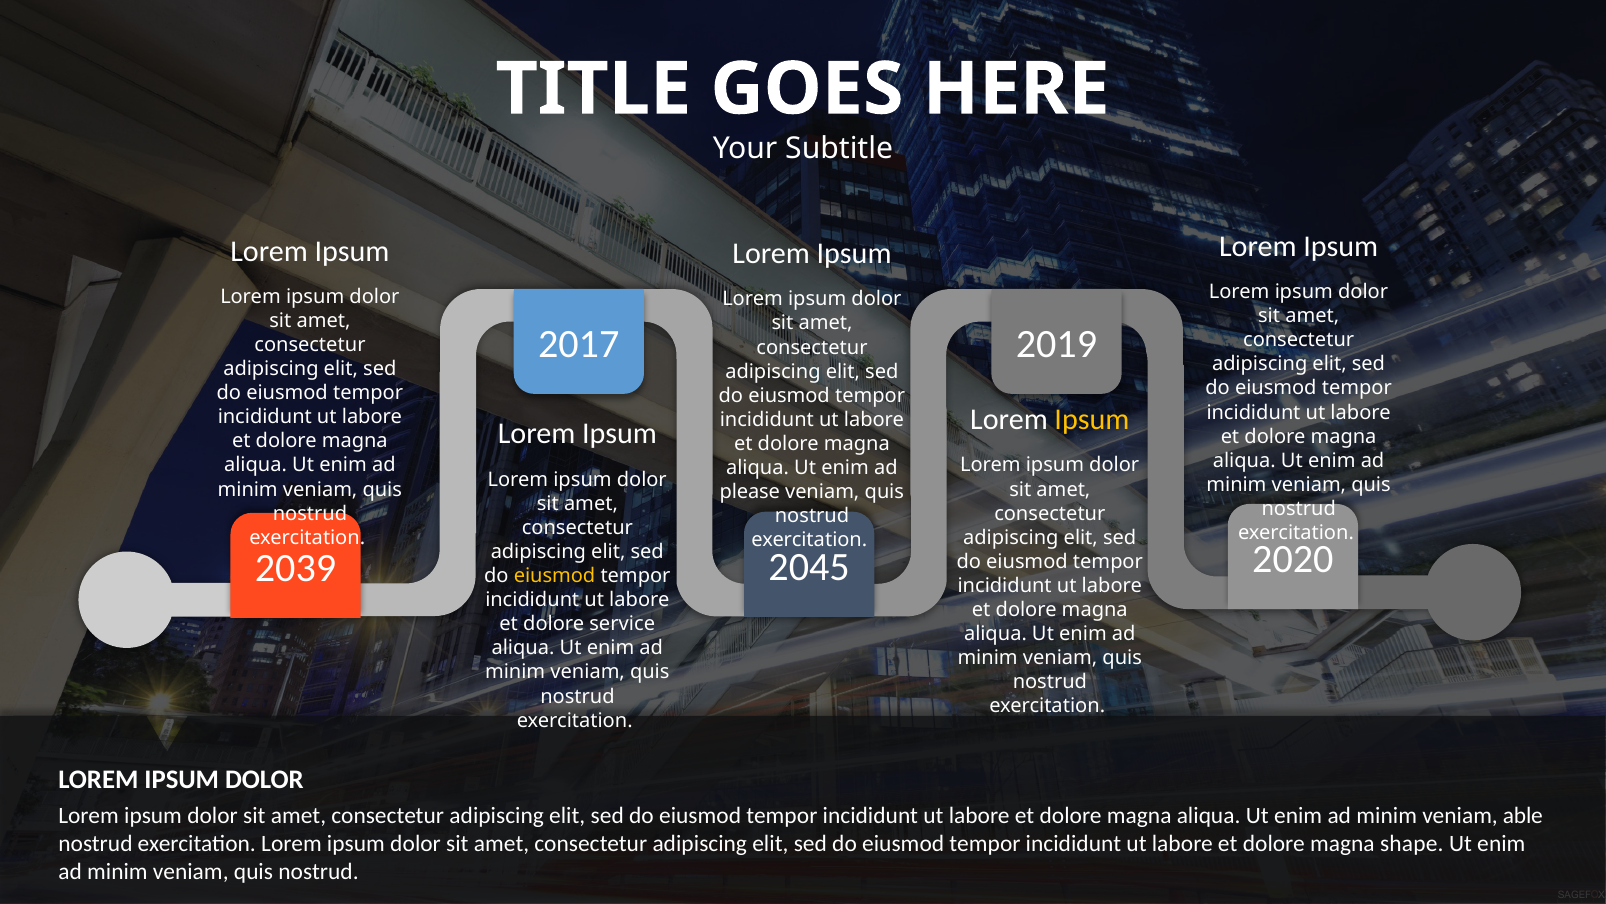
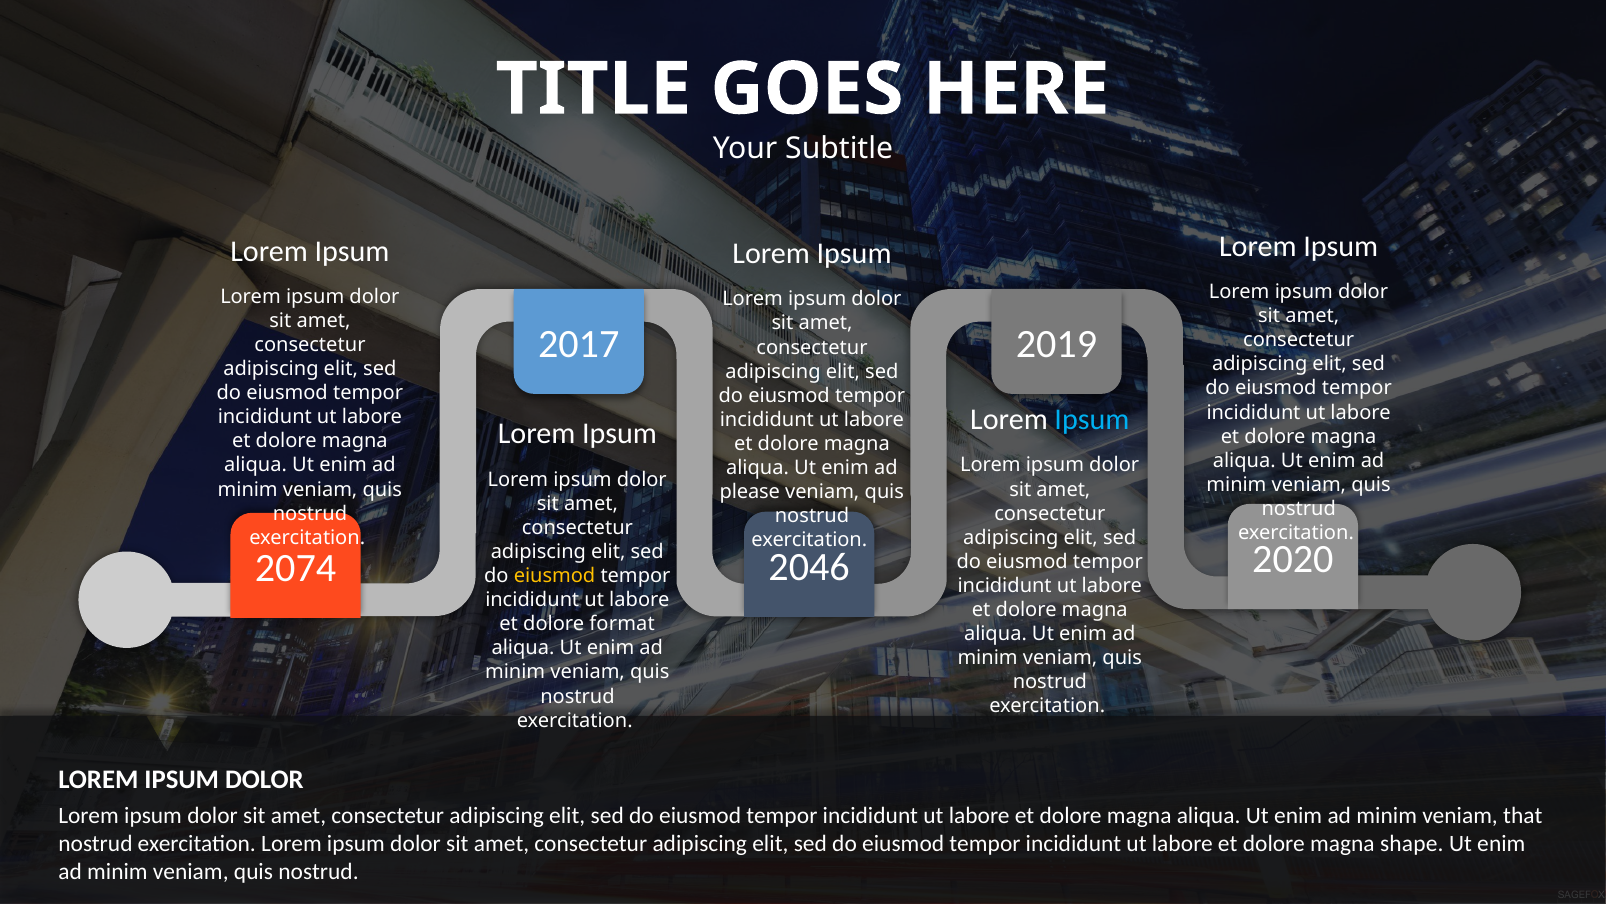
Ipsum colour: yellow -> light blue (1092, 420)
2045: 2045 -> 2046 (809, 567)
2039: 2039 -> 2074 (296, 568)
service: service -> format (622, 624)
able: able -> that (1523, 815)
